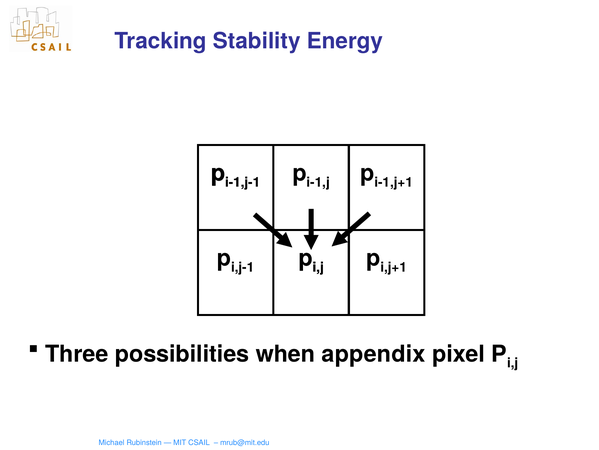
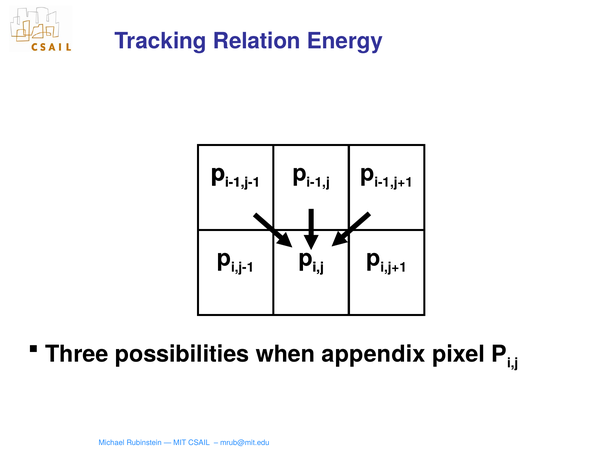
Stability: Stability -> Relation (257, 41)
